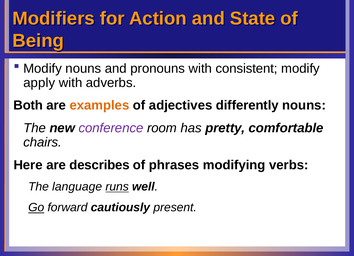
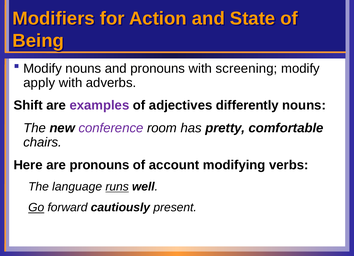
consistent: consistent -> screening (247, 68)
Both: Both -> Shift (28, 105)
examples colour: orange -> purple (99, 105)
are describes: describes -> pronouns (100, 165)
phrases: phrases -> account (174, 165)
